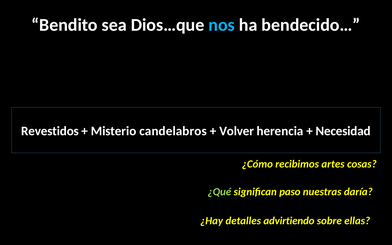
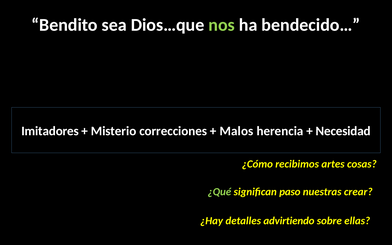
nos colour: light blue -> light green (222, 25)
Revestidos: Revestidos -> Imitadores (50, 131)
candelabros: candelabros -> correcciones (173, 131)
Volver: Volver -> Malos (236, 131)
daría: daría -> crear (358, 192)
